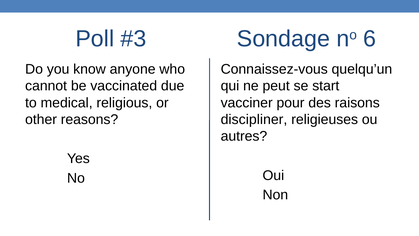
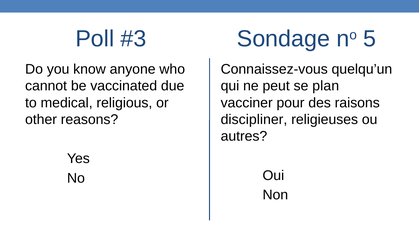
6: 6 -> 5 (370, 39)
start: start -> plan (326, 86)
